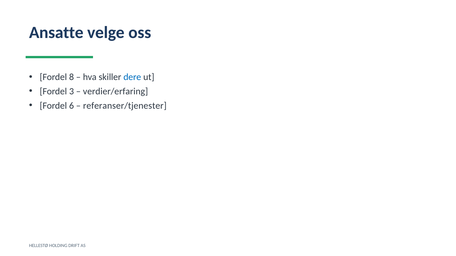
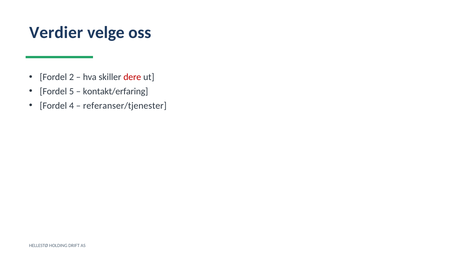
Ansatte: Ansatte -> Verdier (56, 33)
8: 8 -> 2 (72, 77)
dere colour: blue -> red (132, 77)
3: 3 -> 5 (72, 91)
verdier/erfaring: verdier/erfaring -> kontakt/erfaring (116, 91)
6: 6 -> 4 (72, 106)
